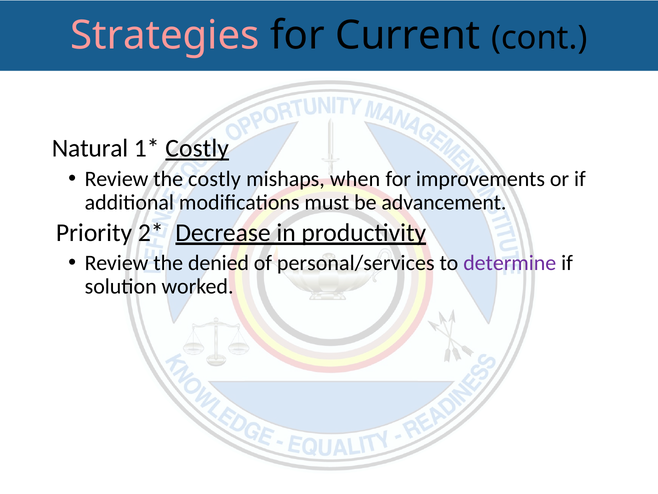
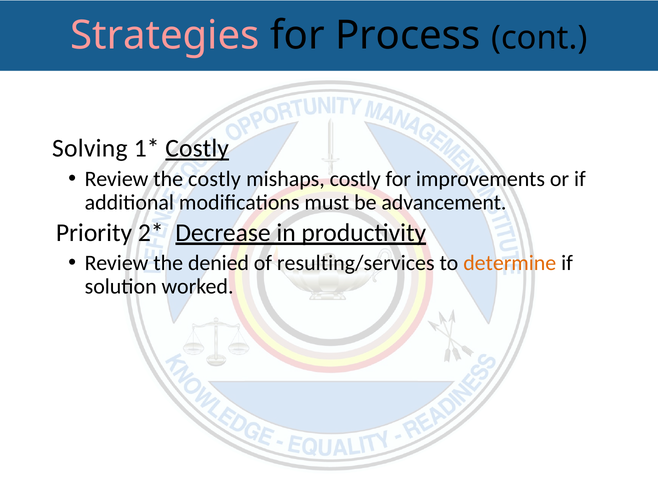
Current: Current -> Process (408, 35)
Natural: Natural -> Solving (90, 148)
mishaps when: when -> costly (355, 179)
personal/services: personal/services -> resulting/services (356, 263)
determine colour: purple -> orange (510, 263)
